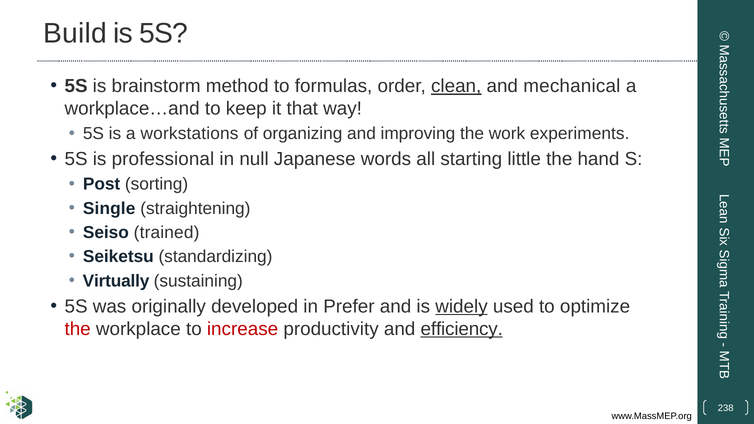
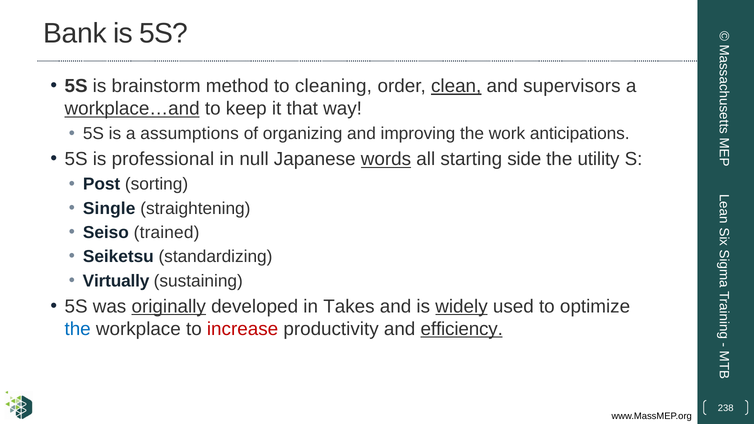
Build: Build -> Bank (75, 34)
formulas: formulas -> cleaning (333, 86)
mechanical: mechanical -> supervisors (572, 86)
workplace…and underline: none -> present (132, 109)
workstations: workstations -> assumptions (190, 134)
experiments: experiments -> anticipations (580, 134)
words underline: none -> present (386, 159)
little: little -> side (524, 159)
hand: hand -> utility (599, 159)
originally underline: none -> present (169, 306)
Prefer: Prefer -> Takes (349, 306)
the colour: red -> blue (78, 329)
